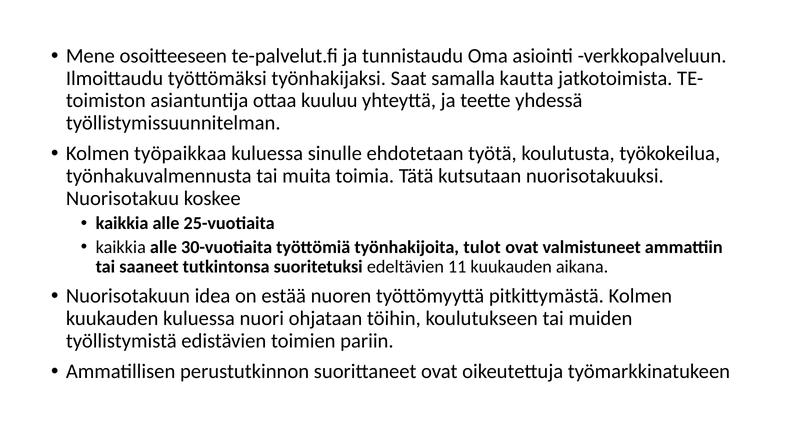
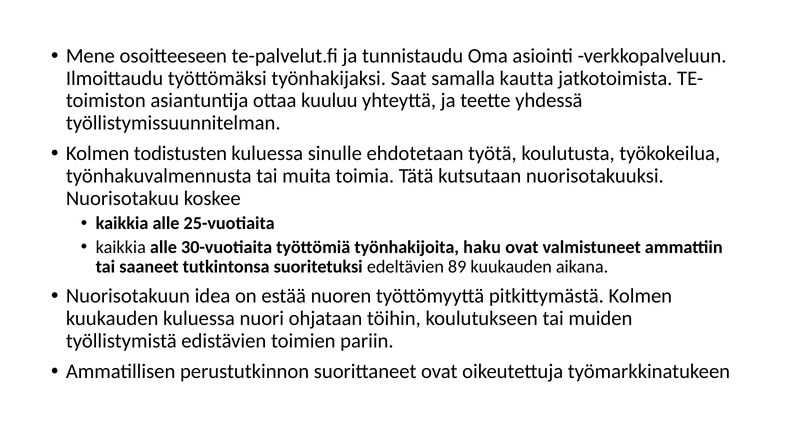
työpaikkaa: työpaikkaa -> todistusten (180, 153)
tulot: tulot -> haku (482, 247)
11: 11 -> 89 (457, 267)
